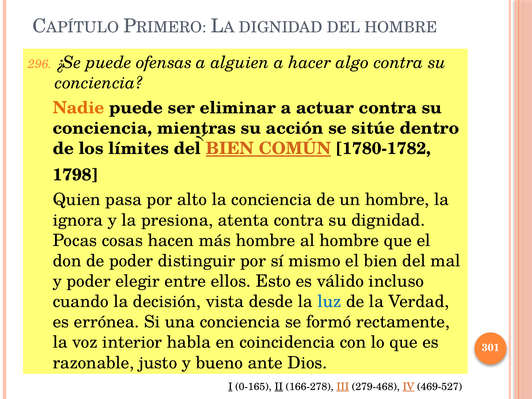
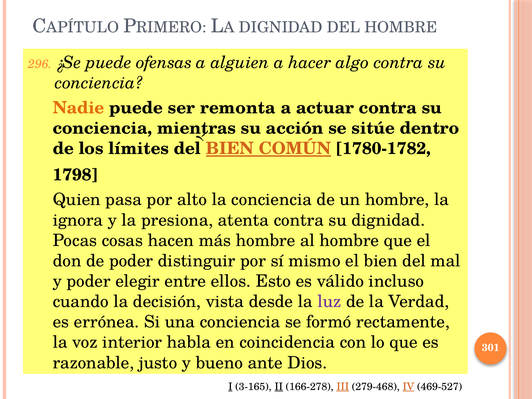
eliminar: eliminar -> remonta (238, 108)
luz colour: blue -> purple (329, 302)
0-165: 0-165 -> 3-165 (253, 387)
